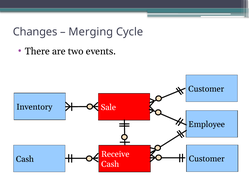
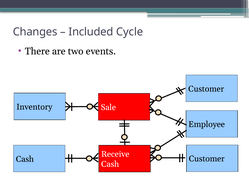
Merging: Merging -> Included (91, 32)
